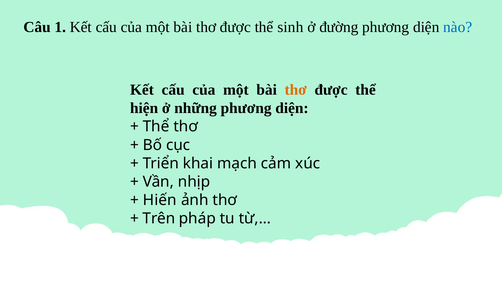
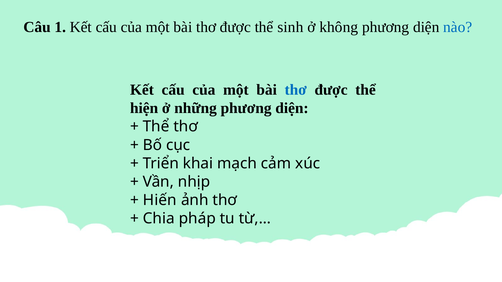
đường: đường -> không (339, 27)
thơ colour: orange -> blue (296, 90)
Trên: Trên -> Chia (159, 219)
